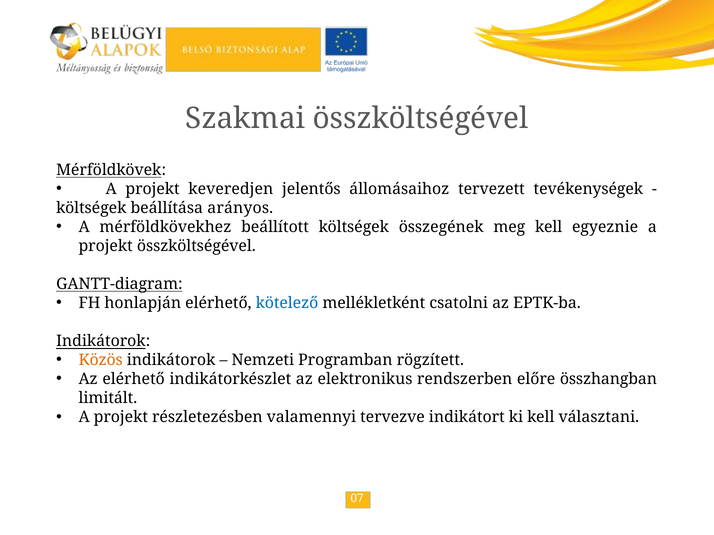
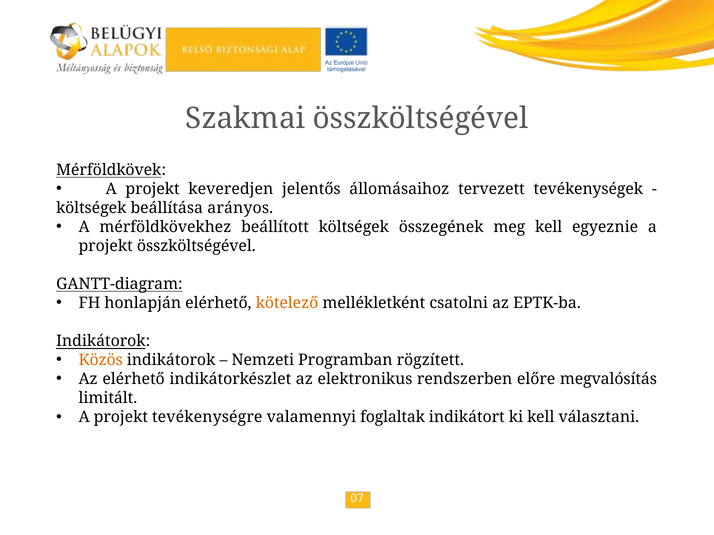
kötelező colour: blue -> orange (287, 303)
összhangban: összhangban -> megvalósítás (608, 380)
részletezésben: részletezésben -> tevékenységre (207, 418)
tervezve: tervezve -> foglaltak (393, 418)
